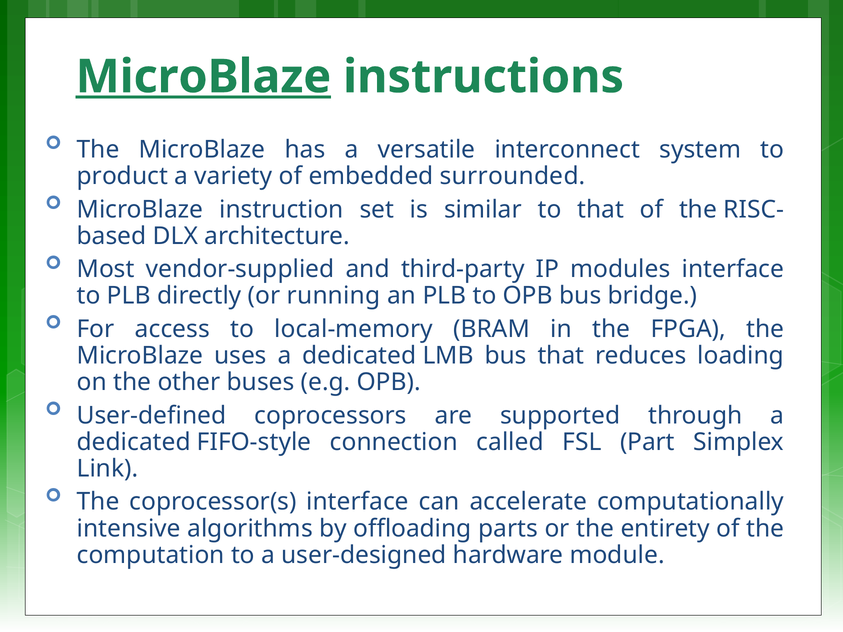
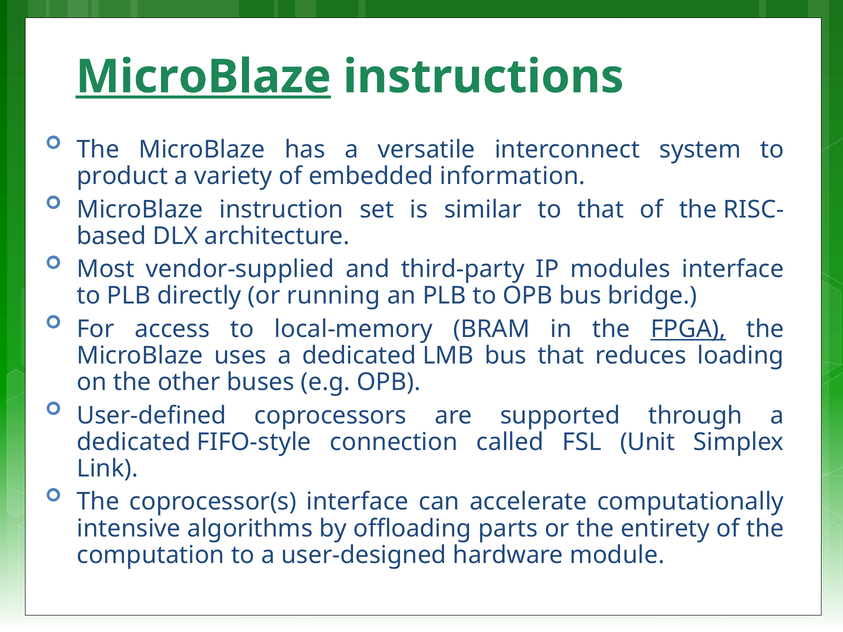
surrounded: surrounded -> information (513, 176)
FPGA underline: none -> present (688, 329)
Part: Part -> Unit (648, 442)
